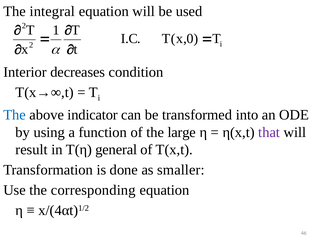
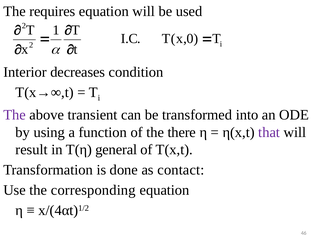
integral: integral -> requires (52, 11)
The colour: blue -> purple (15, 115)
indicator: indicator -> transient (93, 115)
large: large -> there (182, 133)
smaller: smaller -> contact (181, 170)
